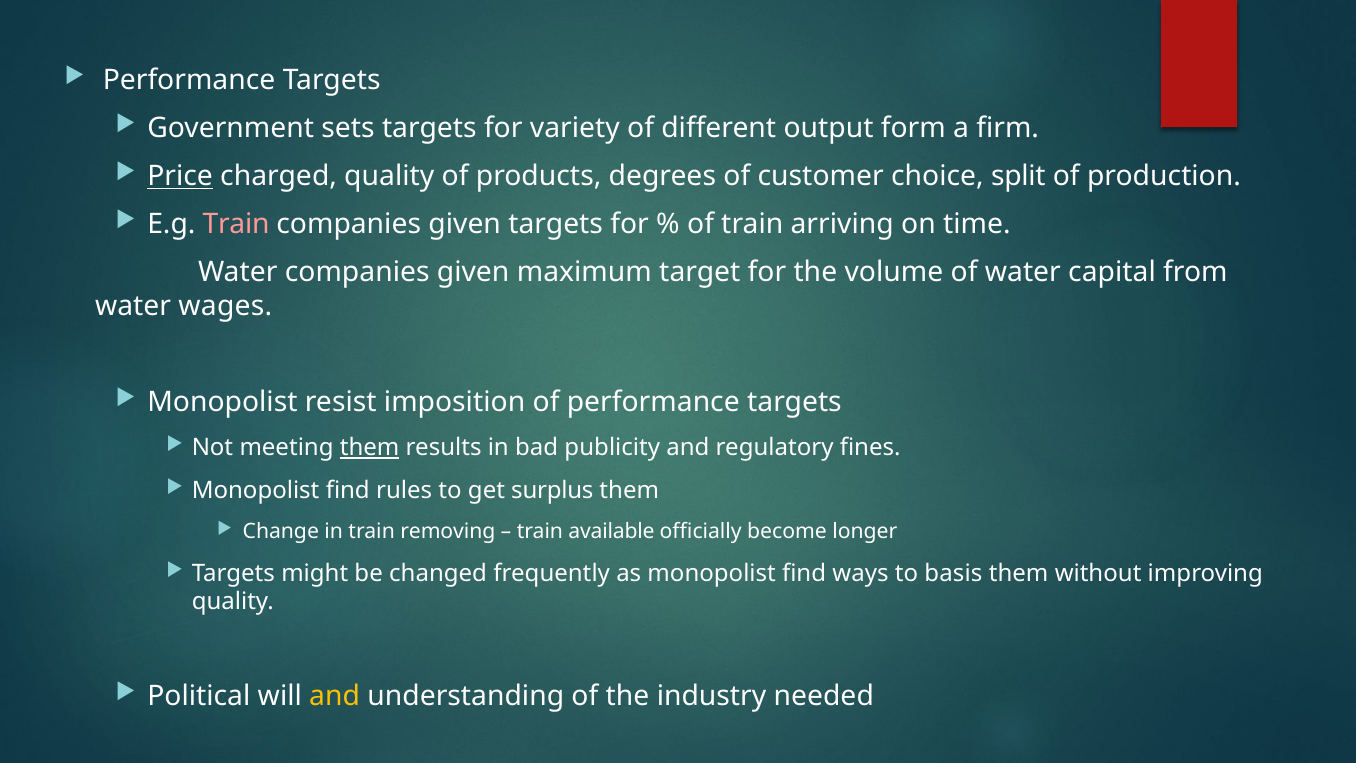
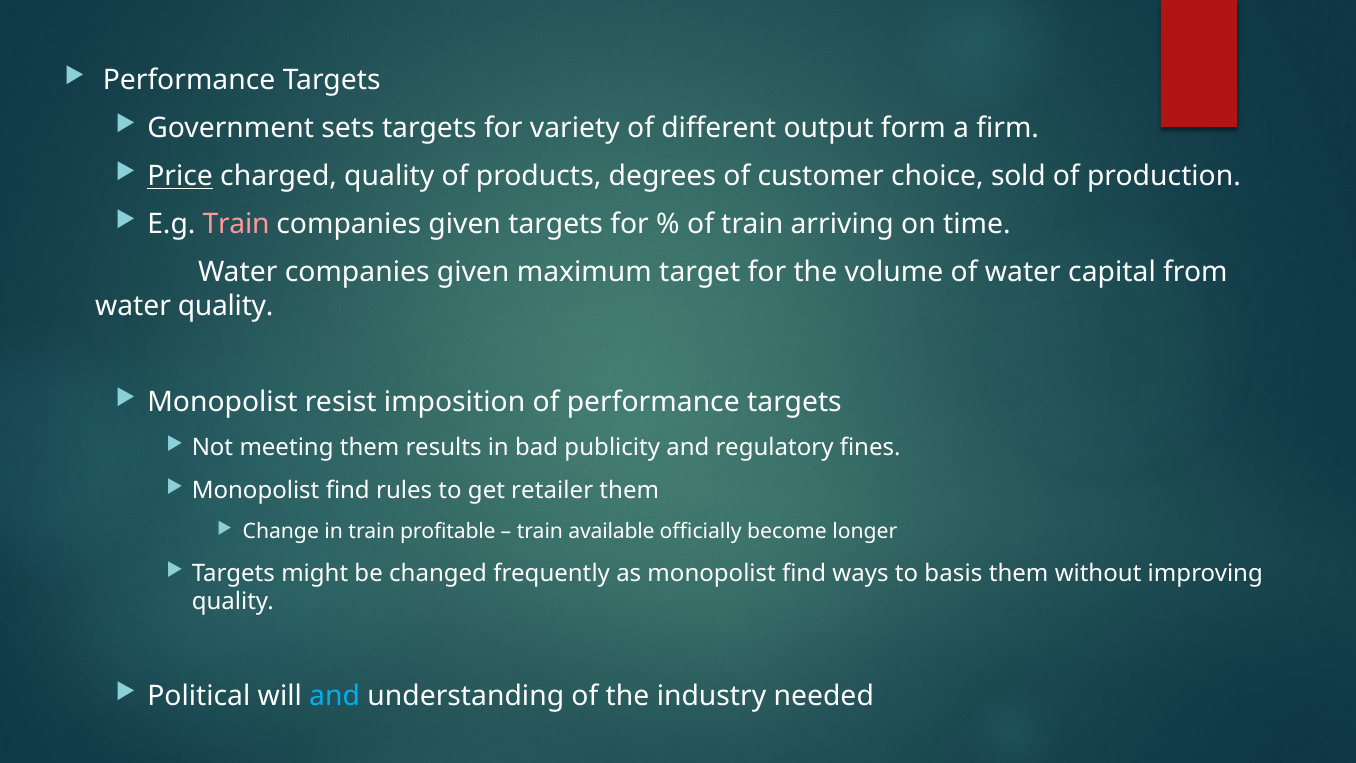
split: split -> sold (1018, 176)
water wages: wages -> quality (226, 306)
them underline: present -> none (370, 448)
surplus: surplus -> retailer (552, 490)
removing: removing -> profitable (448, 532)
and colour: yellow -> light blue (335, 696)
